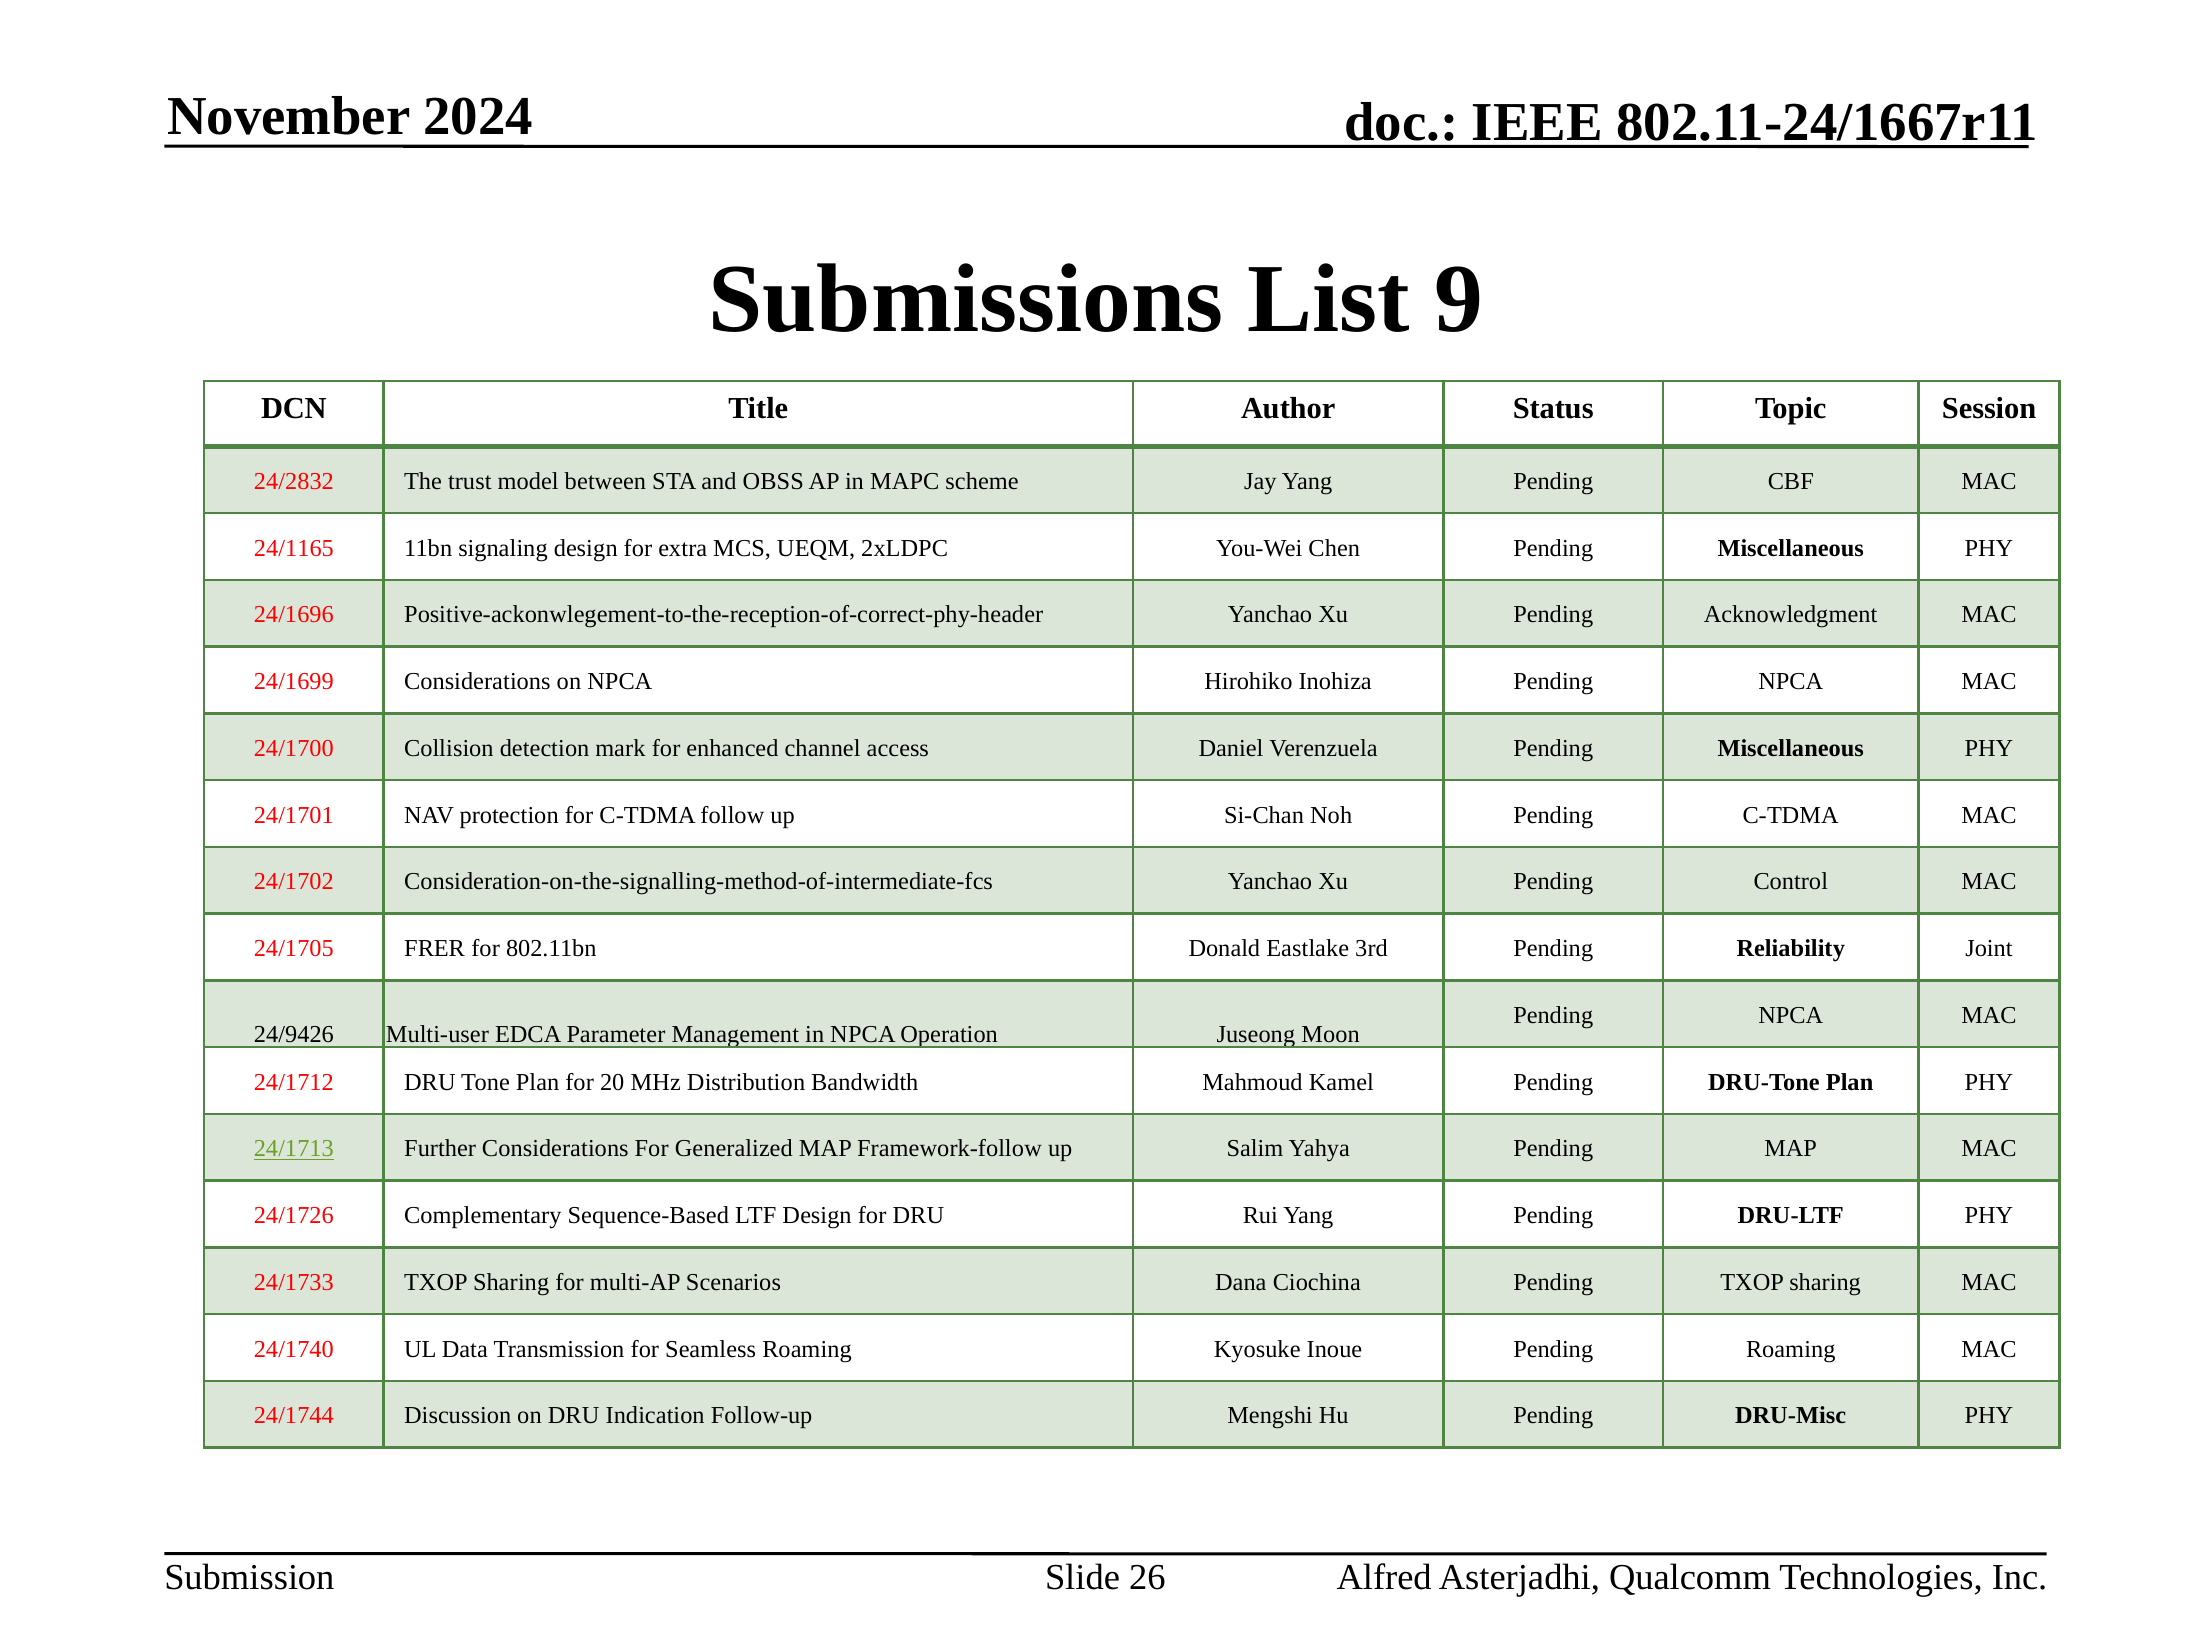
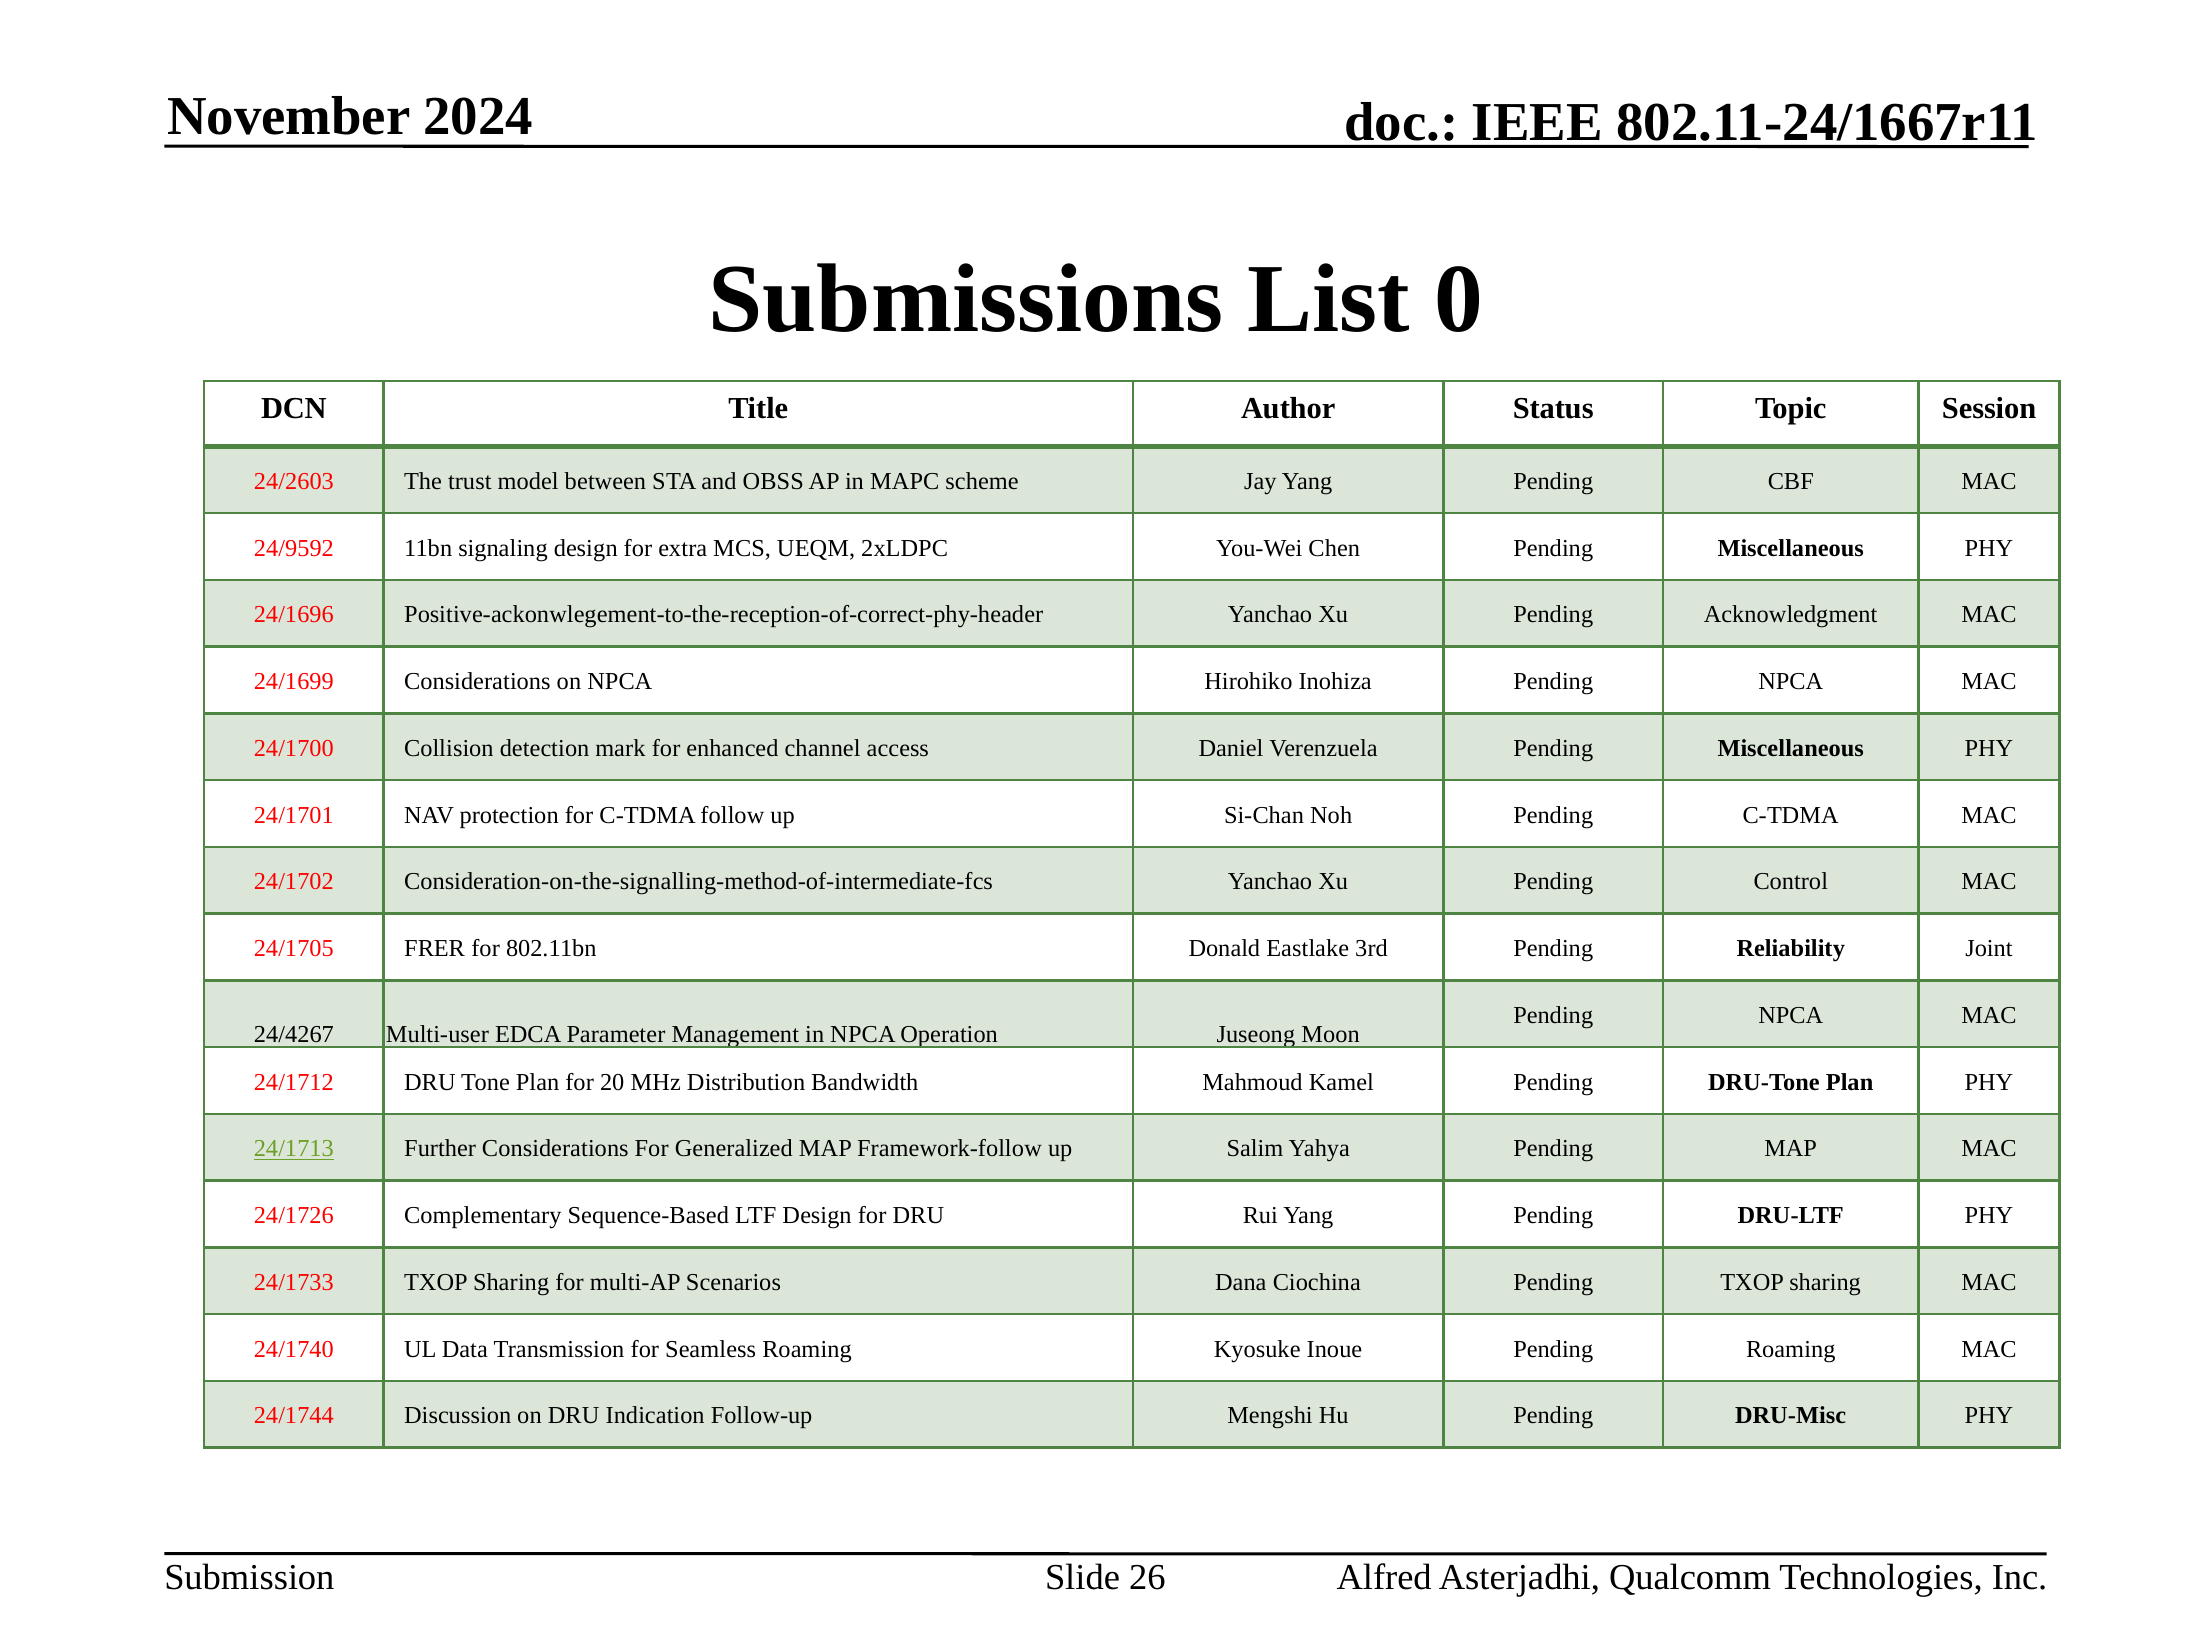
9: 9 -> 0 (1459, 299)
24/2832: 24/2832 -> 24/2603 (294, 481)
24/1165: 24/1165 -> 24/9592 (294, 548)
24/9426: 24/9426 -> 24/4267 (294, 1034)
